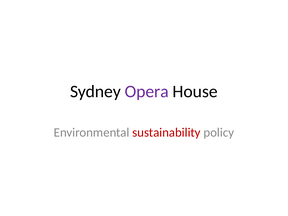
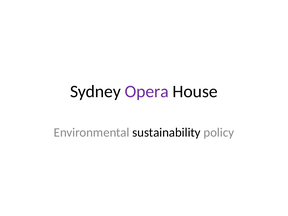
sustainability colour: red -> black (166, 132)
